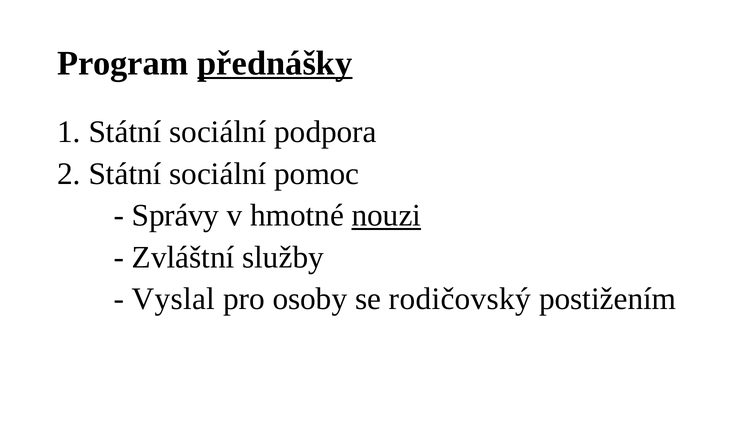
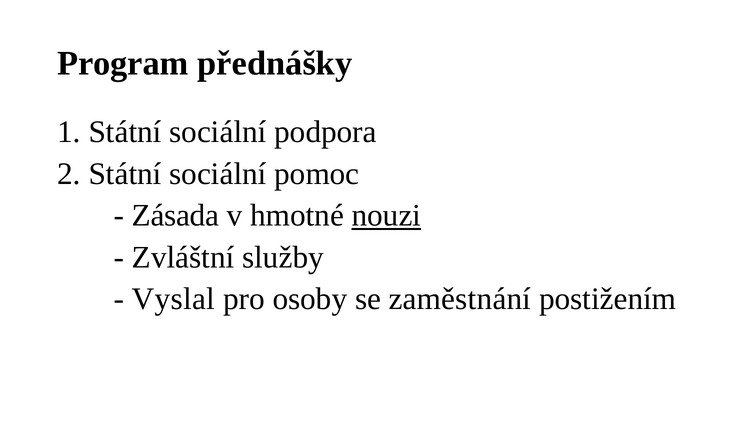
přednášky underline: present -> none (275, 63)
Správy: Správy -> Zásada (176, 216)
rodičovský: rodičovský -> zaměstnání (460, 299)
